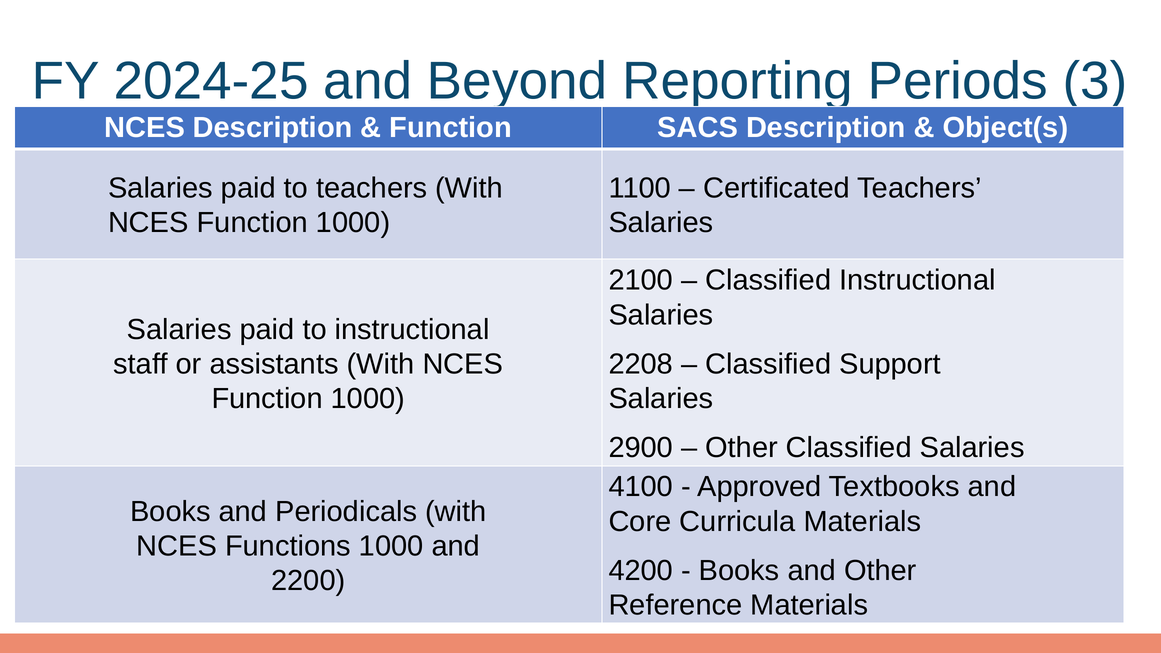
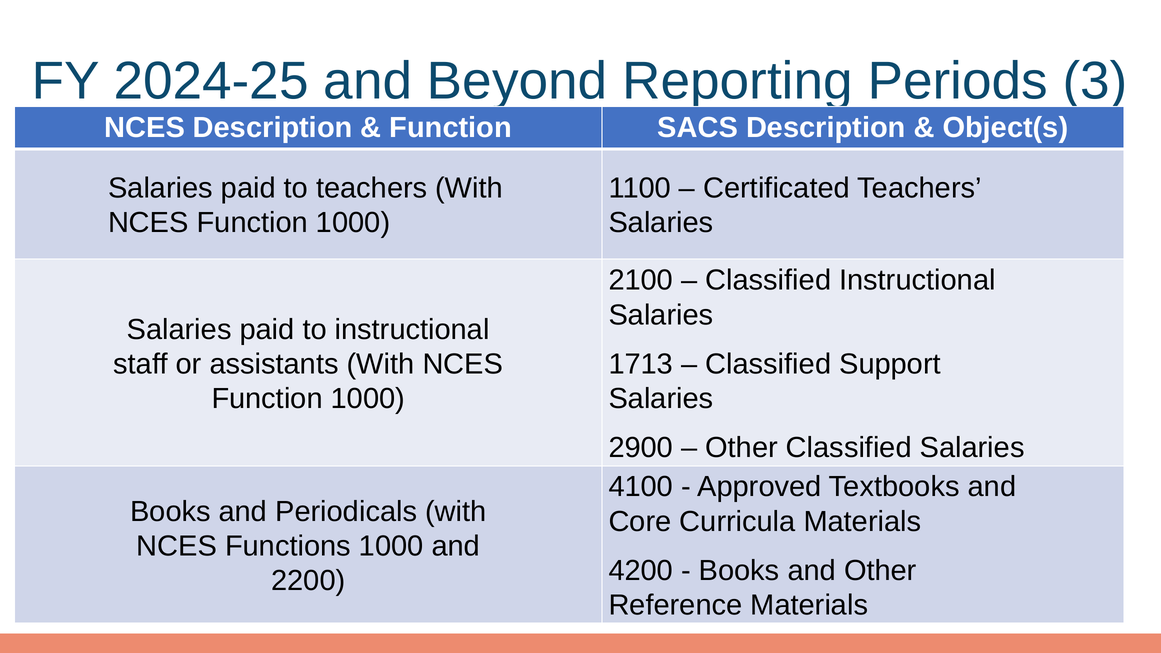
2208: 2208 -> 1713 (641, 364)
